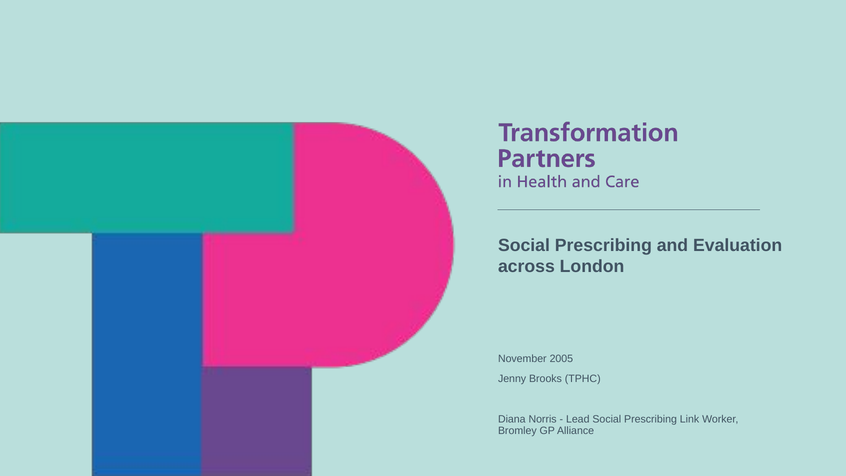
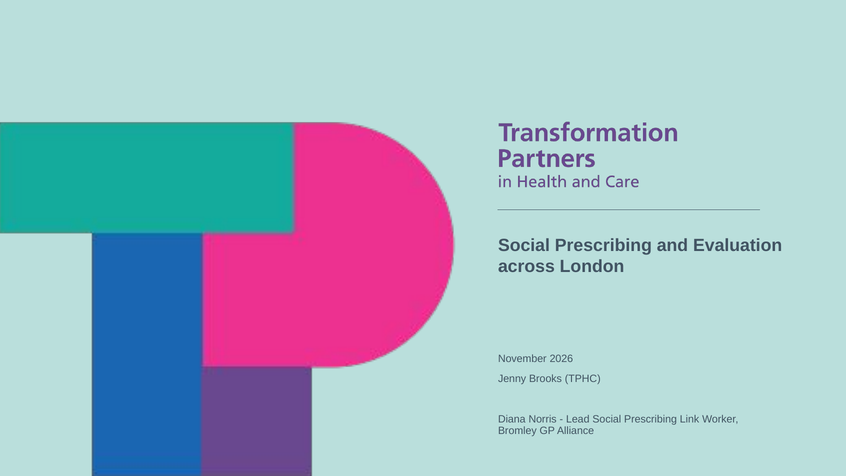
2005: 2005 -> 2026 (561, 358)
